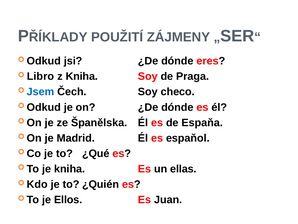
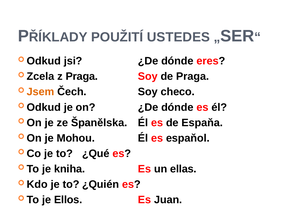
ZÁJMENY: ZÁJMENY -> USTEDES (178, 37)
Libro: Libro -> Zcela (41, 76)
z Kniha: Kniha -> Praga (82, 76)
Jsem colour: blue -> orange (41, 92)
Madrid: Madrid -> Mohou (76, 138)
